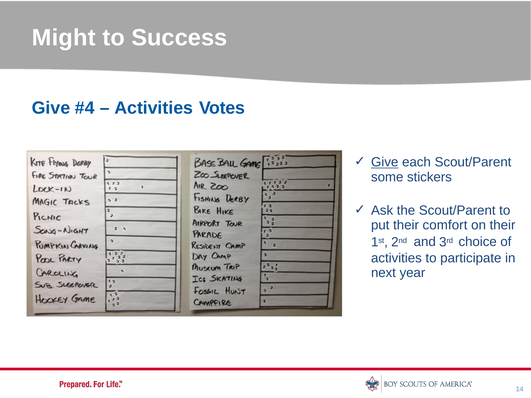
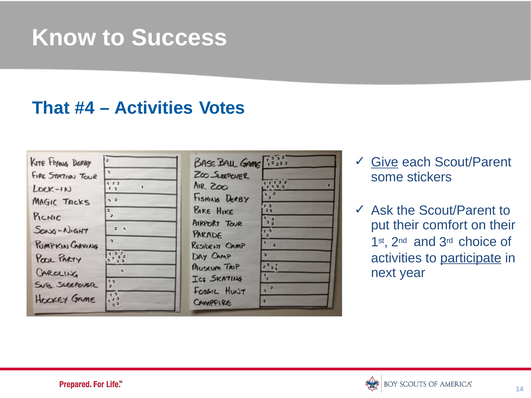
Might: Might -> Know (64, 38)
Give: Give -> That (51, 108)
participate underline: none -> present (471, 258)
